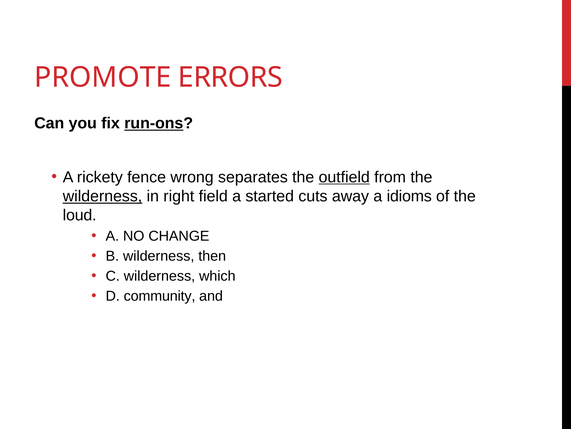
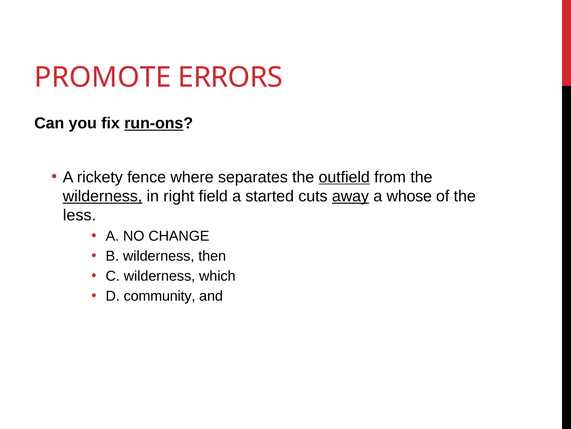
wrong: wrong -> where (192, 177)
away underline: none -> present (350, 196)
idioms: idioms -> whose (409, 196)
loud: loud -> less (79, 215)
